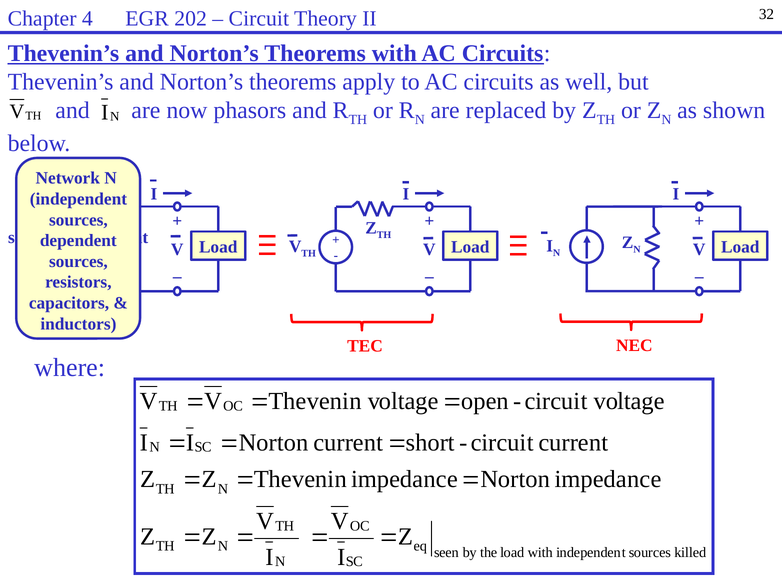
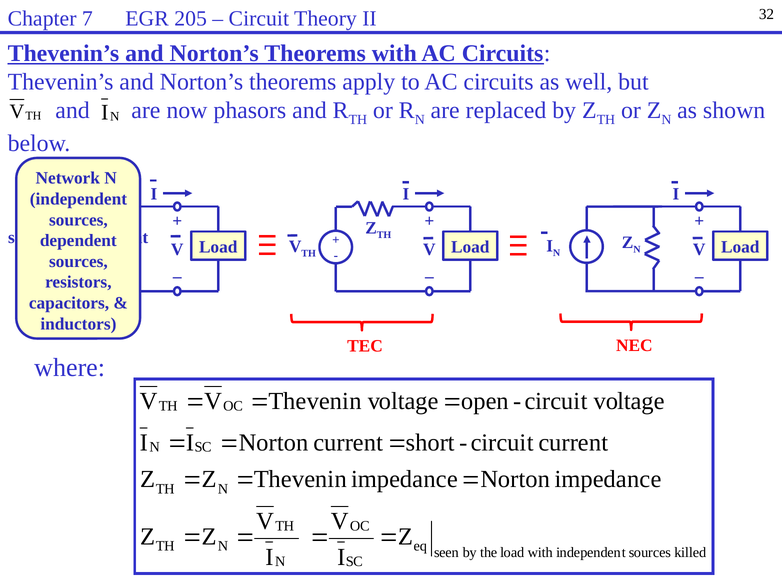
4: 4 -> 7 (87, 18)
202: 202 -> 205 (191, 18)
